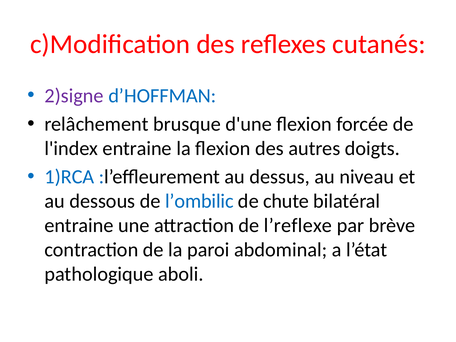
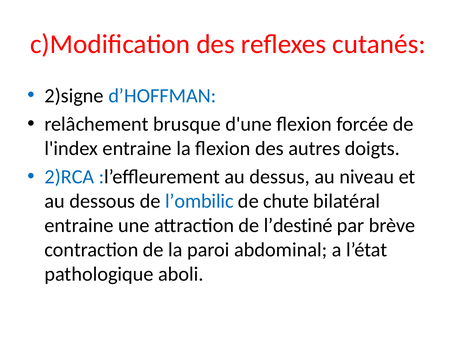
2)signe colour: purple -> black (74, 96)
1)RCA: 1)RCA -> 2)RCA (69, 177)
l’reflexe: l’reflexe -> l’destiné (298, 225)
